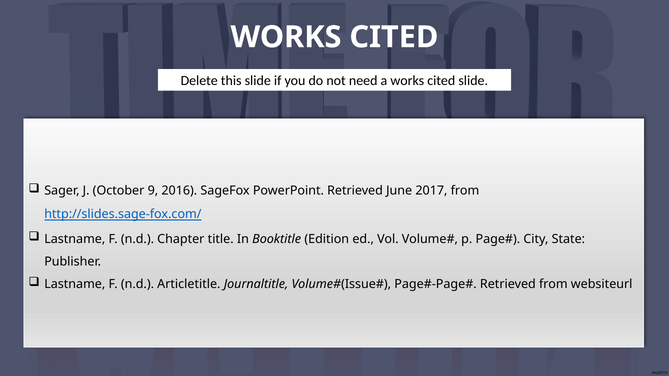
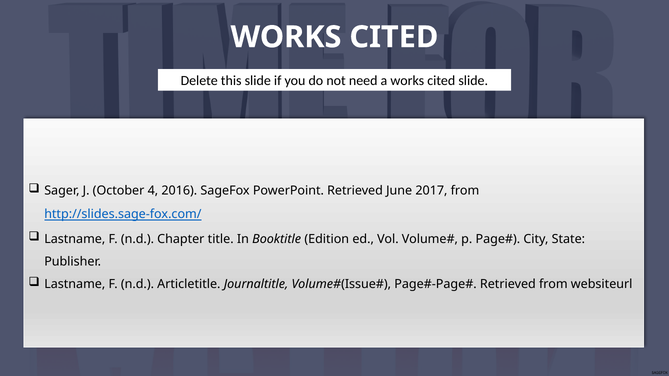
9: 9 -> 4 (153, 191)
